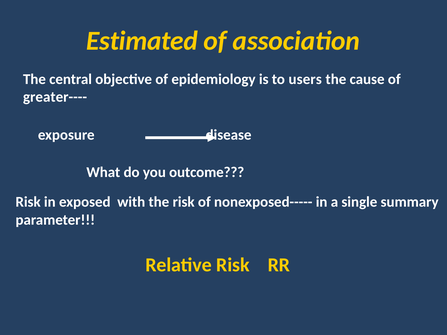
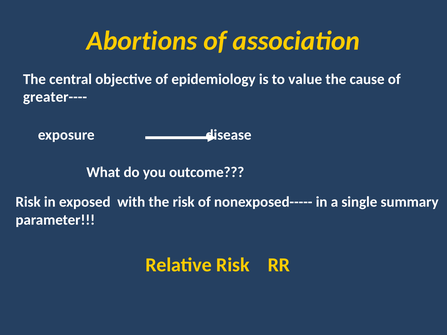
Estimated: Estimated -> Abortions (142, 41)
users: users -> value (305, 79)
